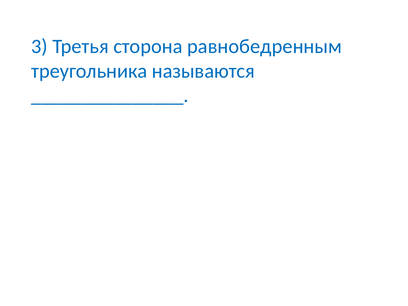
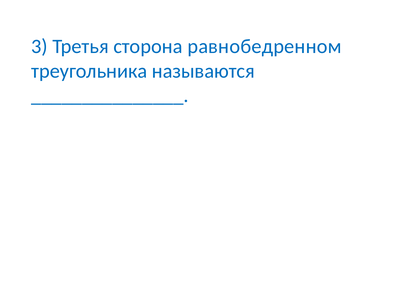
равнобедренным: равнобедренным -> равнобедренном (264, 47)
